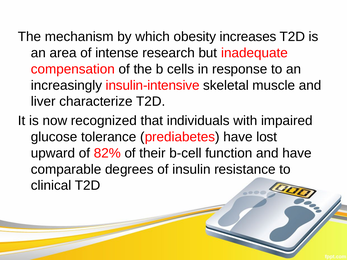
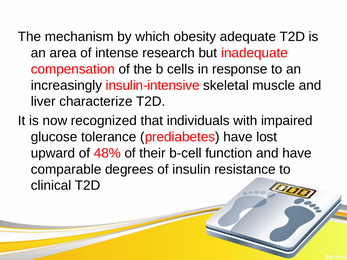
increases: increases -> adequate (248, 37)
82%: 82% -> 48% (107, 153)
